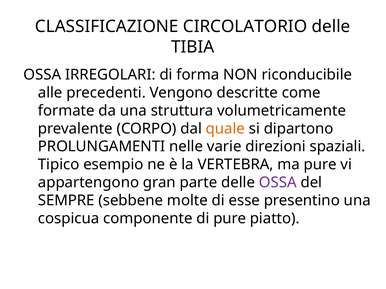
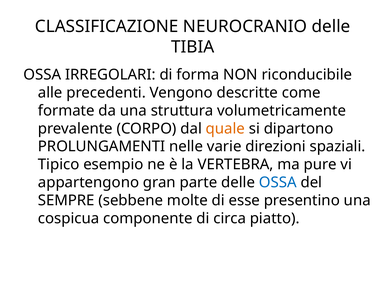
CIRCOLATORIO: CIRCOLATORIO -> NEUROCRANIO (245, 26)
OSSA colour: purple -> blue (278, 183)
di pure: pure -> circa (230, 219)
